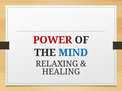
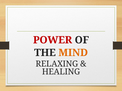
MIND colour: blue -> orange (73, 53)
